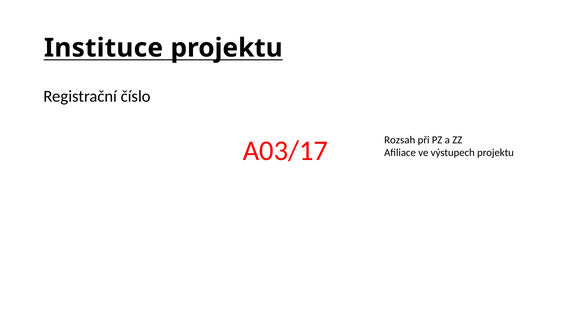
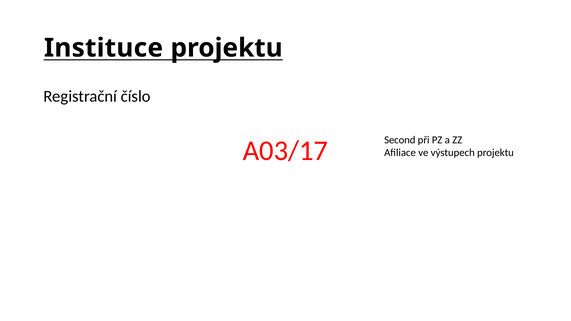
Rozsah: Rozsah -> Second (400, 140)
